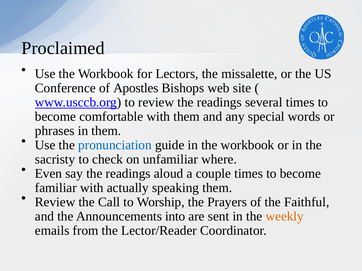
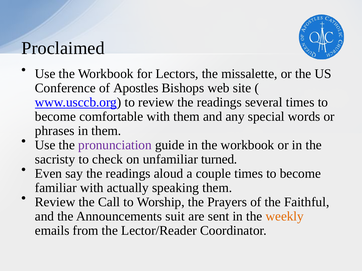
pronunciation colour: blue -> purple (115, 145)
where: where -> turned (219, 160)
into: into -> suit (175, 217)
